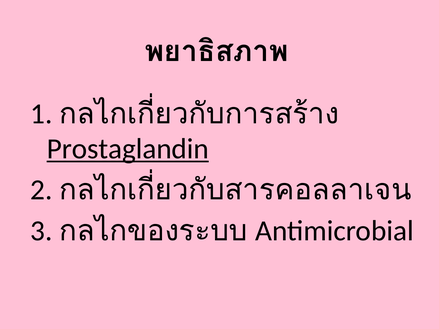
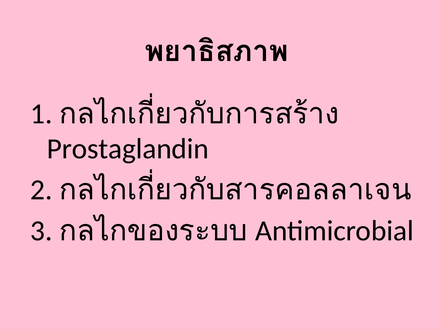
Prostaglandin underline: present -> none (128, 149)
